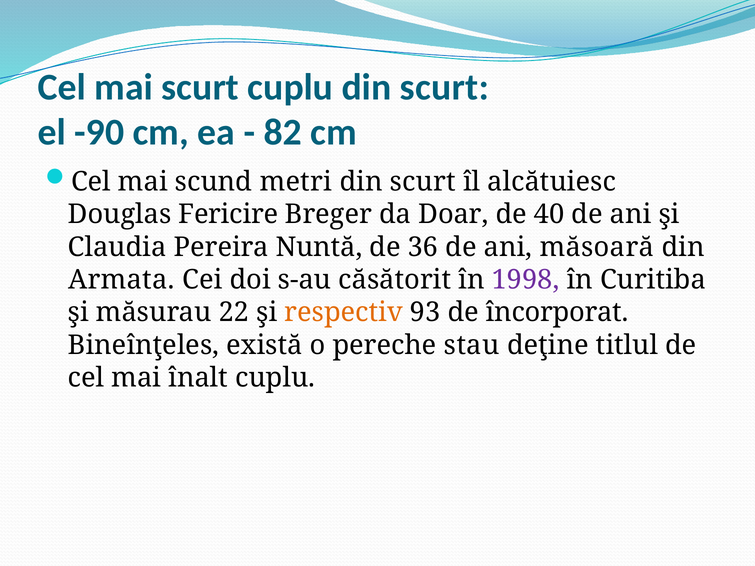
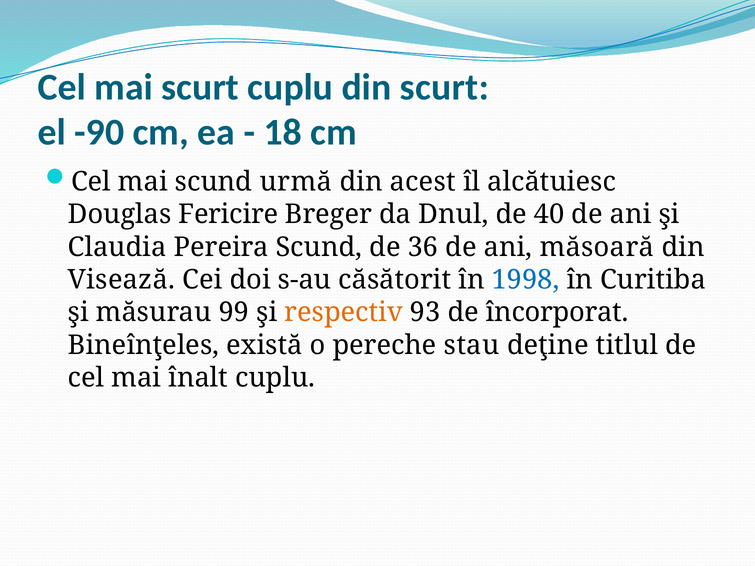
82: 82 -> 18 (283, 132)
metri: metri -> urmă (296, 182)
scurt: scurt -> acest (423, 182)
Doar: Doar -> Dnul (453, 214)
Pereira Nuntă: Nuntă -> Scund (319, 247)
Armata: Armata -> Visează (121, 280)
1998 colour: purple -> blue (526, 280)
22: 22 -> 99 (234, 313)
